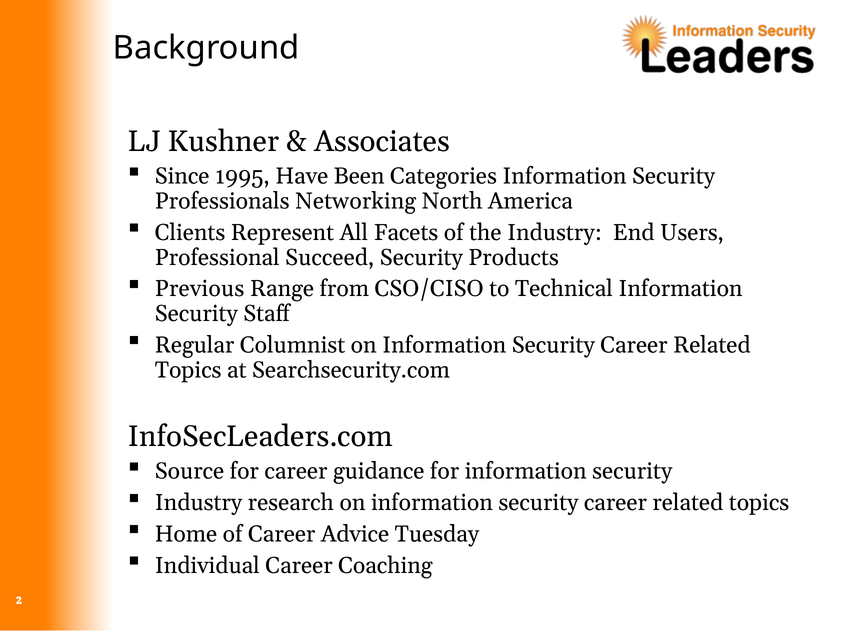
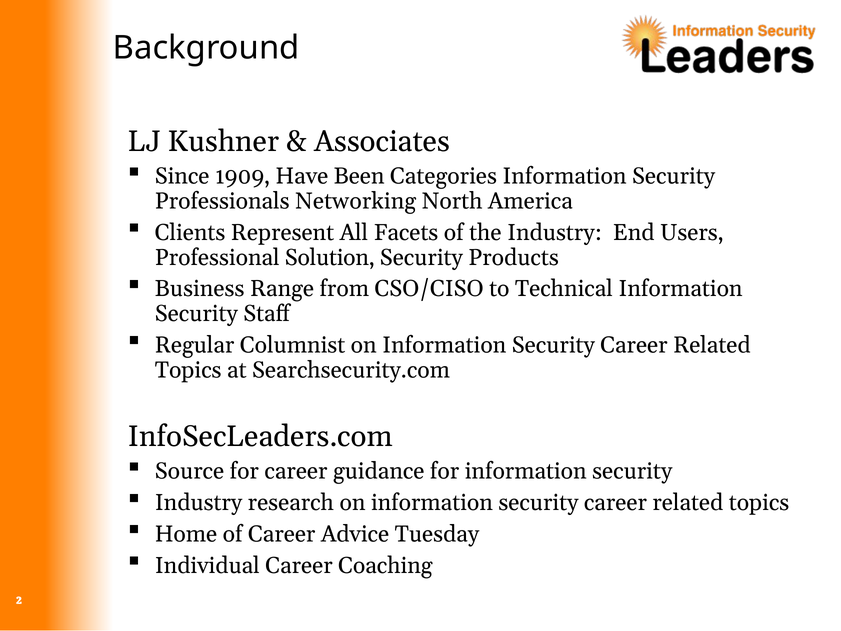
1995: 1995 -> 1909 (243, 176)
Succeed: Succeed -> Solution (330, 257)
Previous: Previous -> Business (200, 289)
